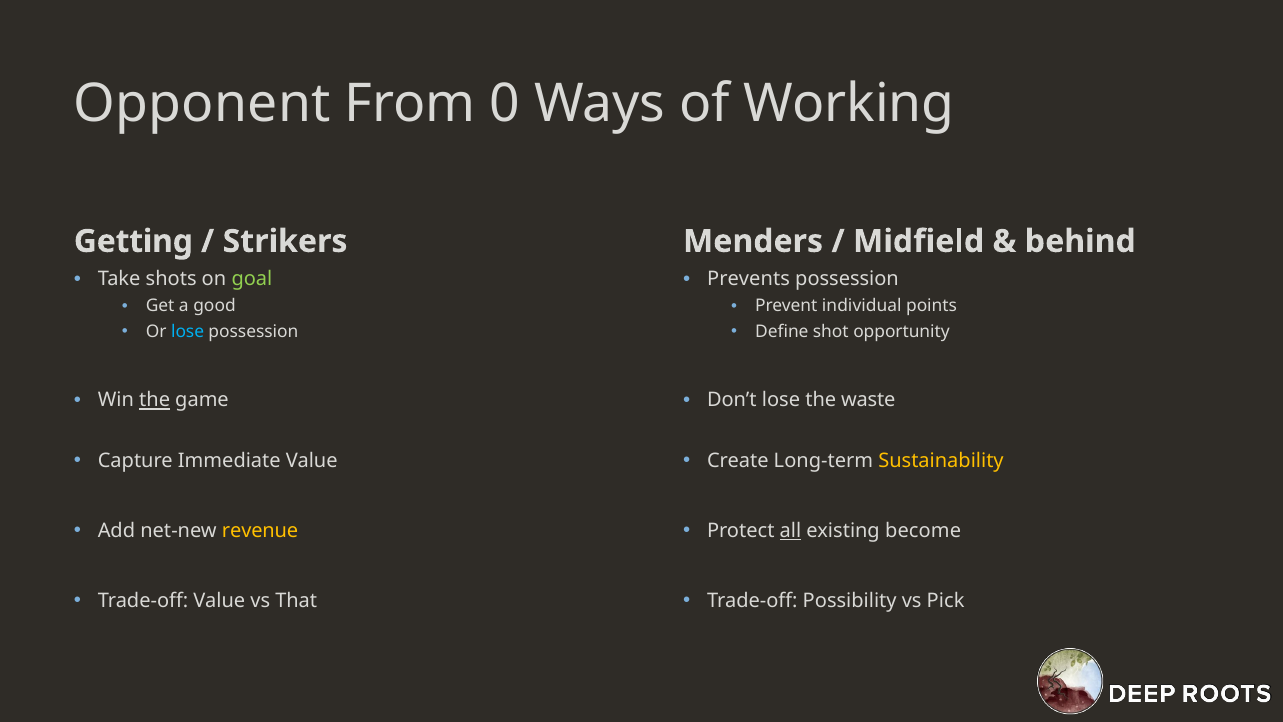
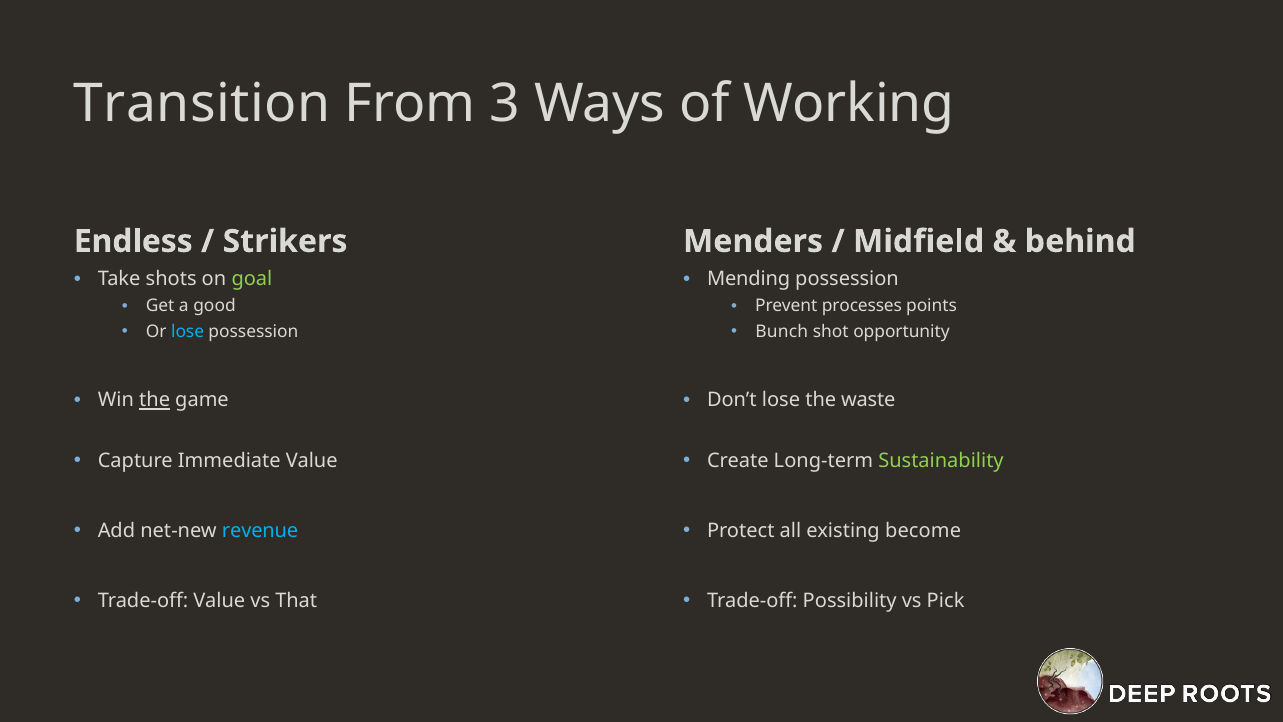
Opponent: Opponent -> Transition (202, 103)
0: 0 -> 3 (505, 103)
Getting: Getting -> Endless (133, 241)
Prevents: Prevents -> Mending (749, 279)
individual: individual -> processes (862, 306)
Define: Define -> Bunch (782, 332)
Sustainability colour: yellow -> light green (941, 461)
revenue colour: yellow -> light blue (260, 531)
all underline: present -> none (791, 531)
